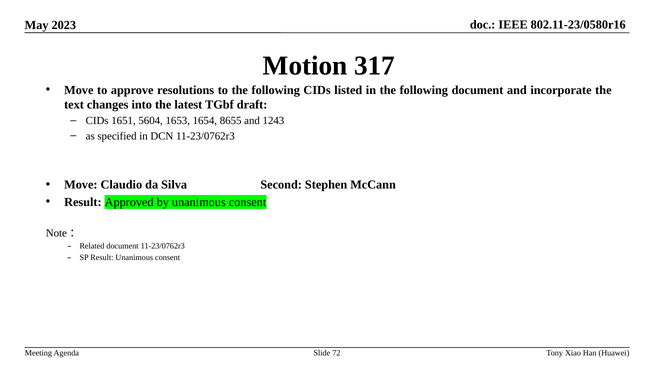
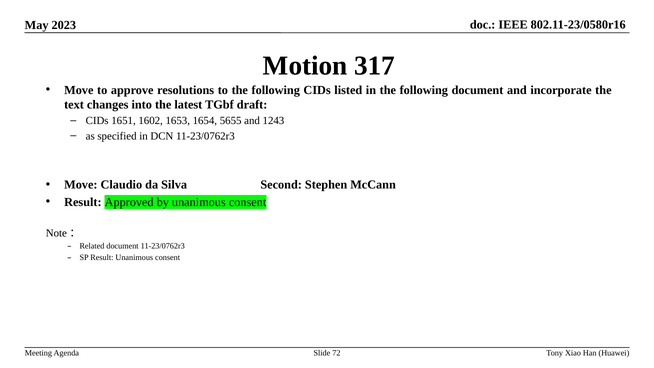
5604: 5604 -> 1602 (151, 121)
8655: 8655 -> 5655 (231, 121)
